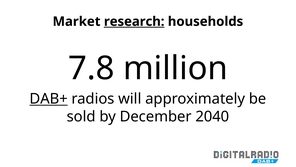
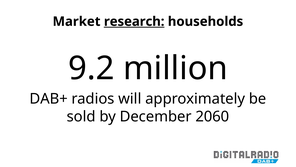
7.8: 7.8 -> 9.2 (91, 68)
DAB+ underline: present -> none (49, 99)
2040: 2040 -> 2060 (212, 116)
